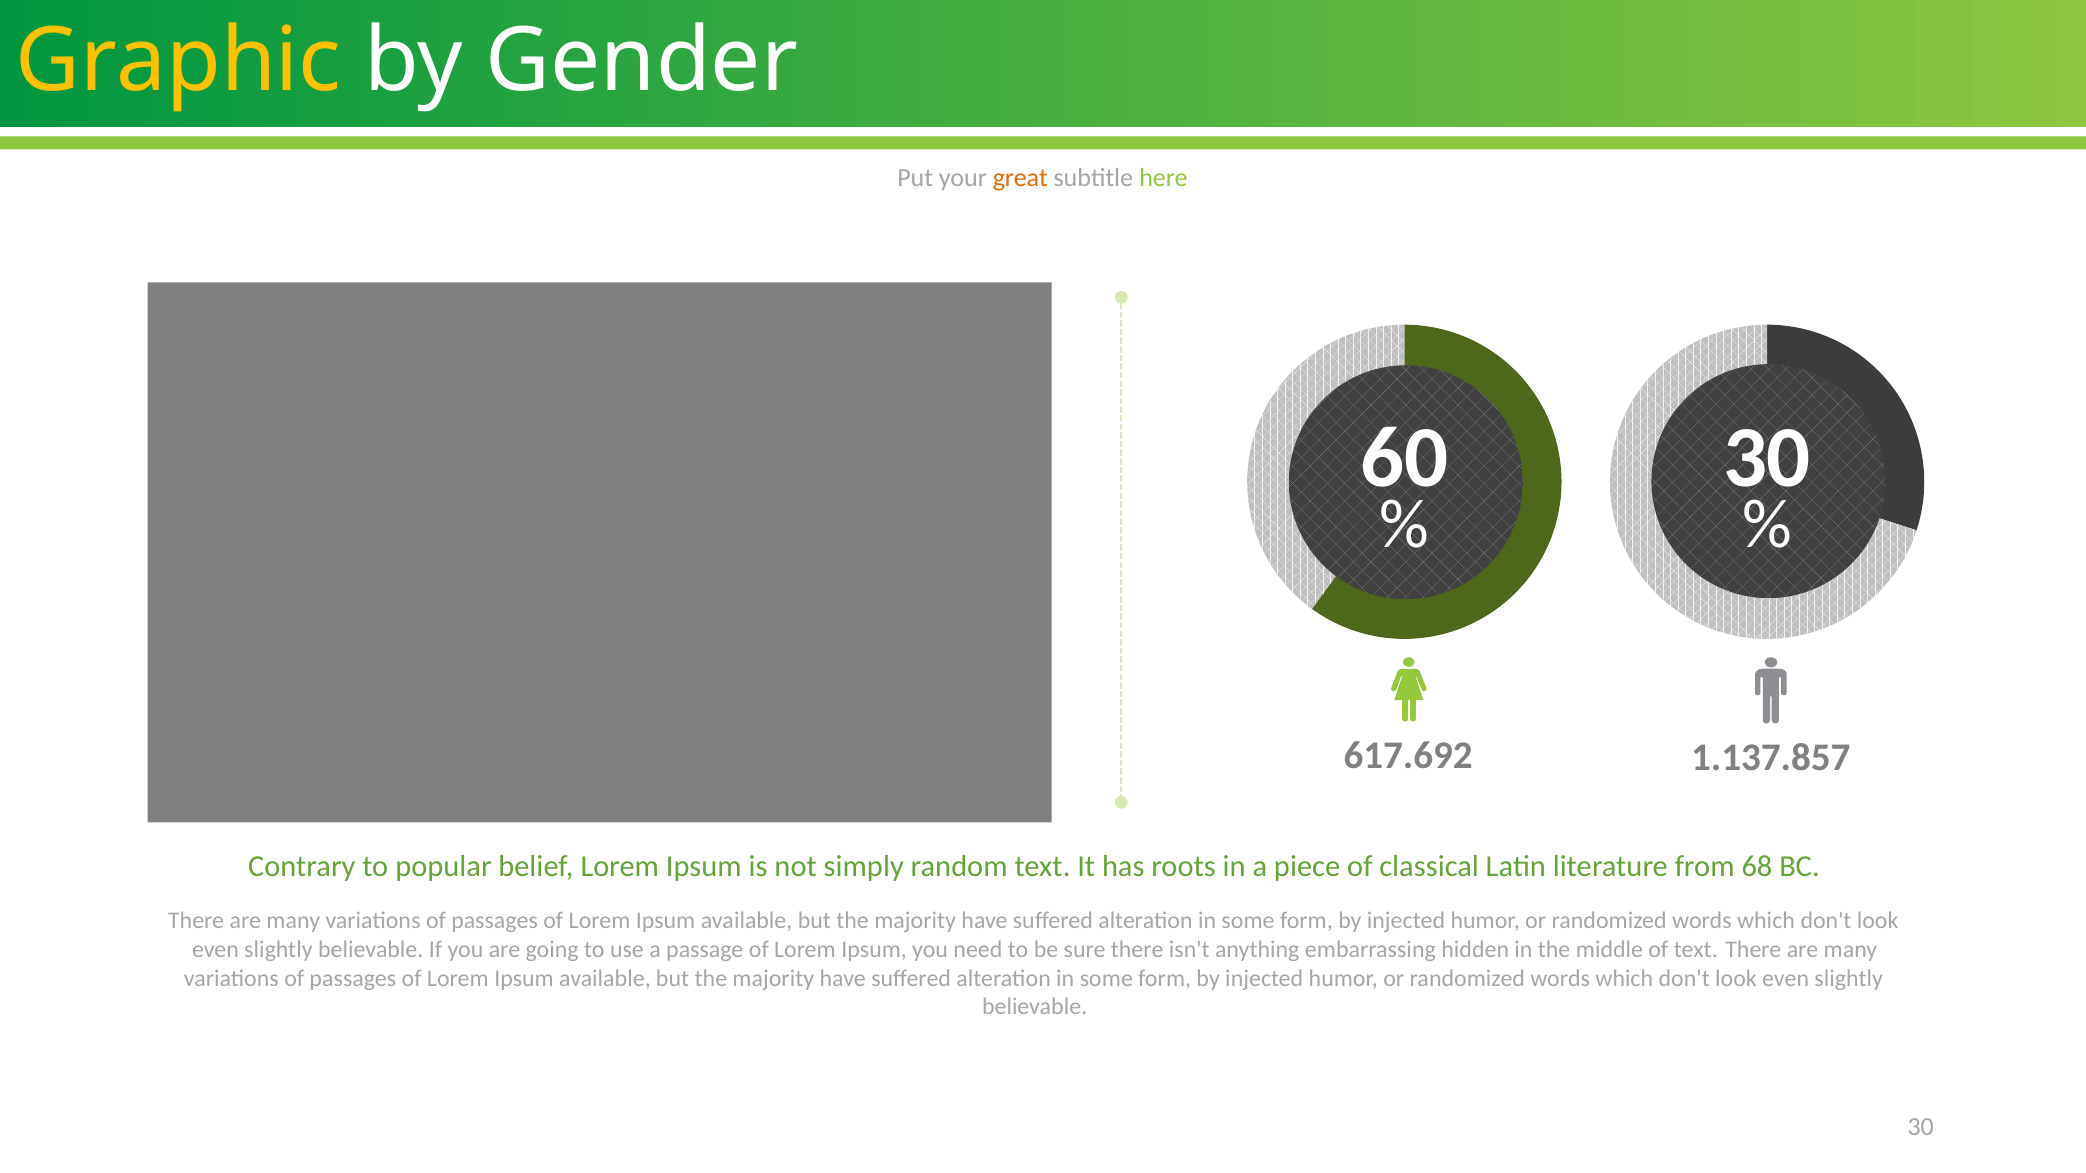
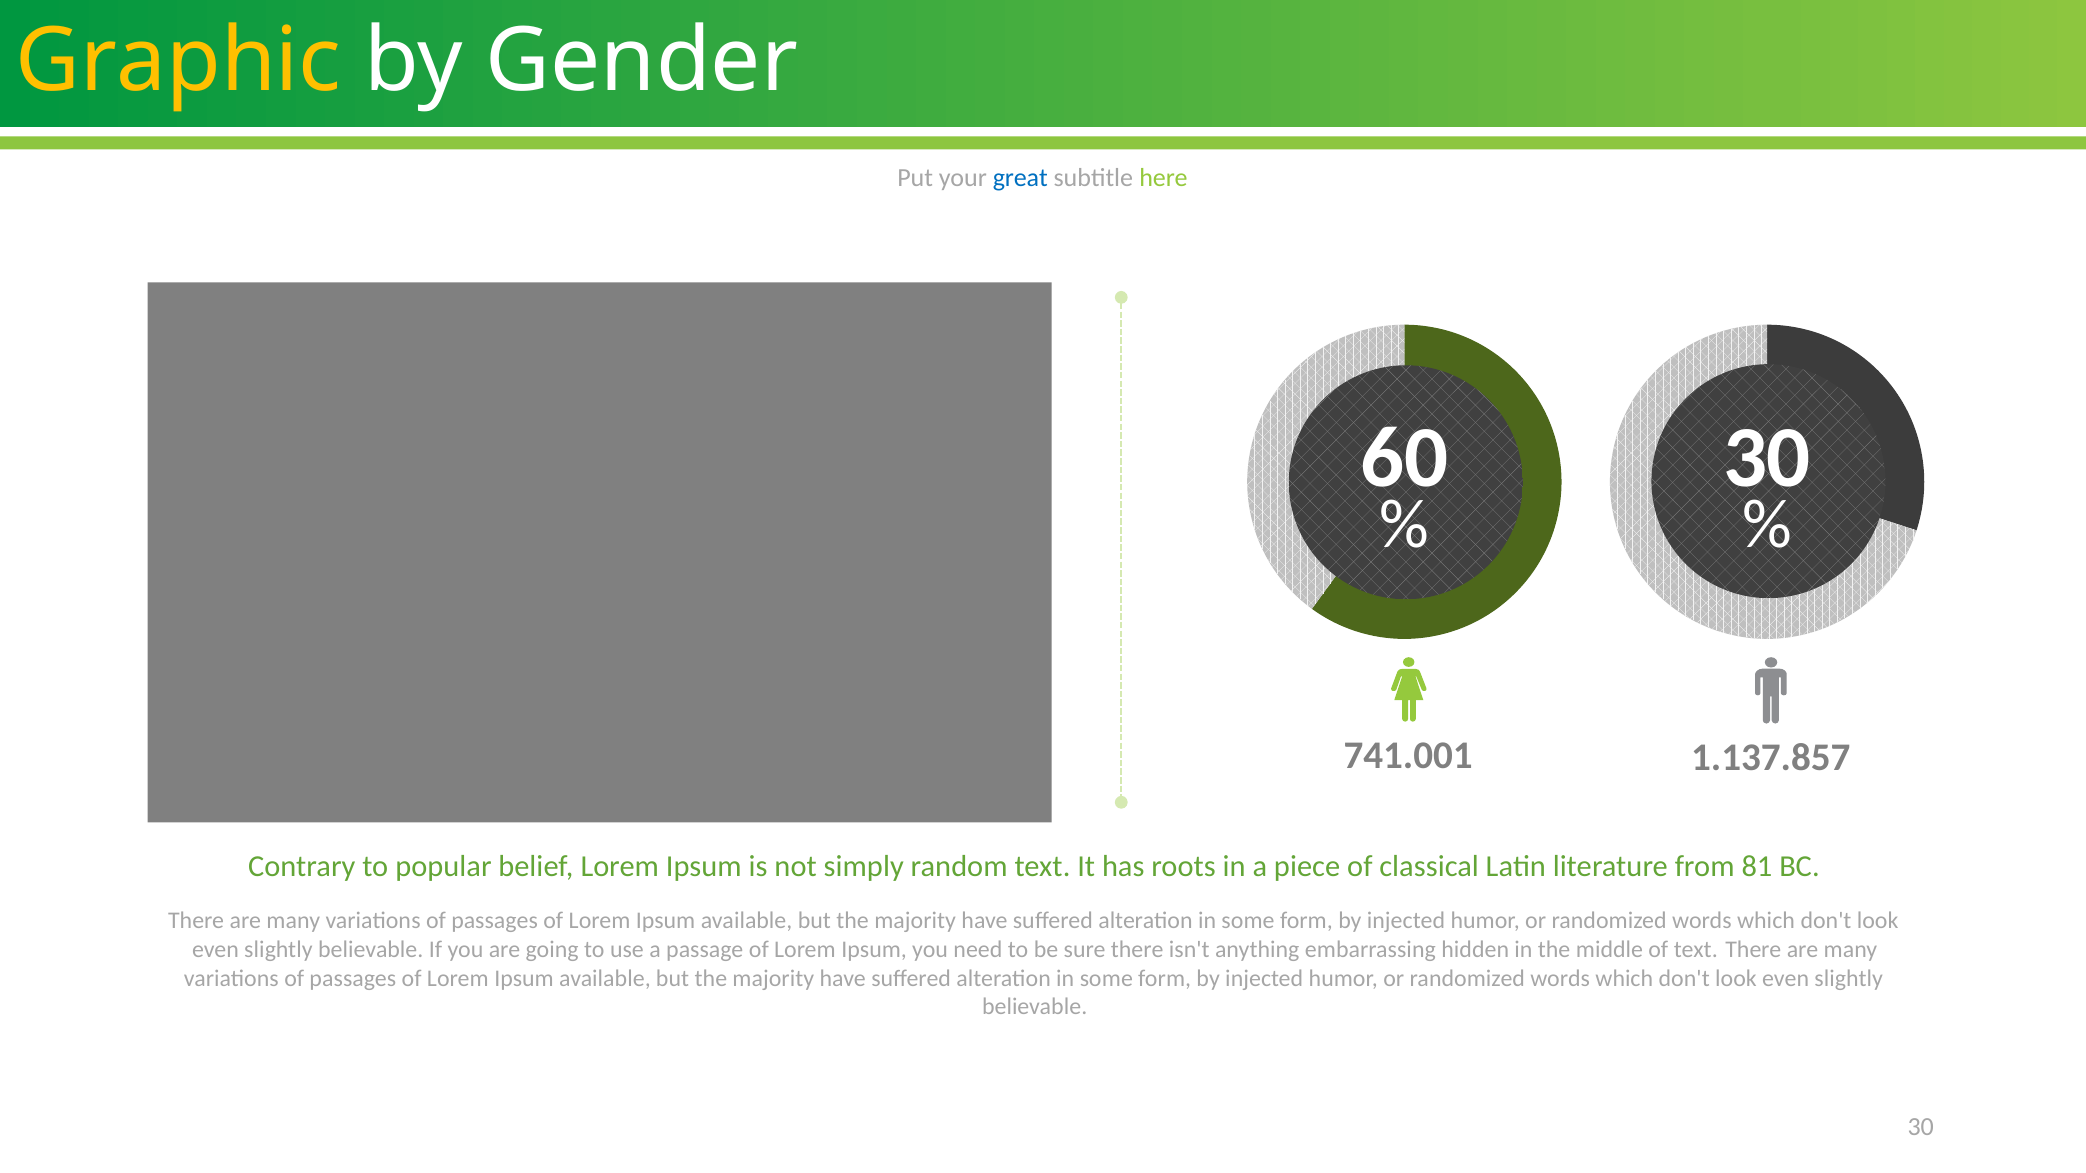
great colour: orange -> blue (1020, 178)
617.692: 617.692 -> 741.001 (1408, 756)
68: 68 -> 81 (1757, 867)
